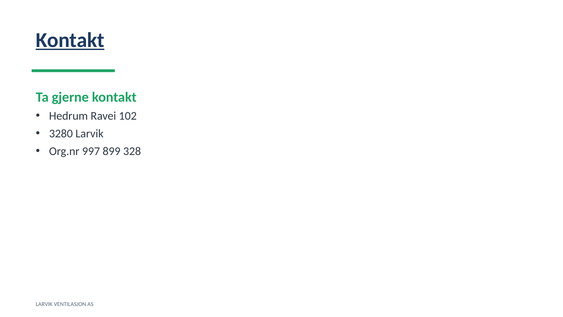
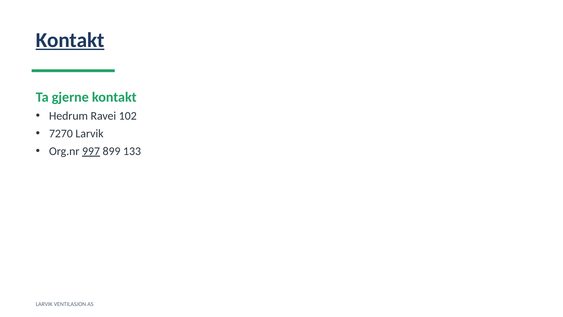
3280: 3280 -> 7270 (61, 133)
997 underline: none -> present (91, 151)
328: 328 -> 133 (132, 151)
